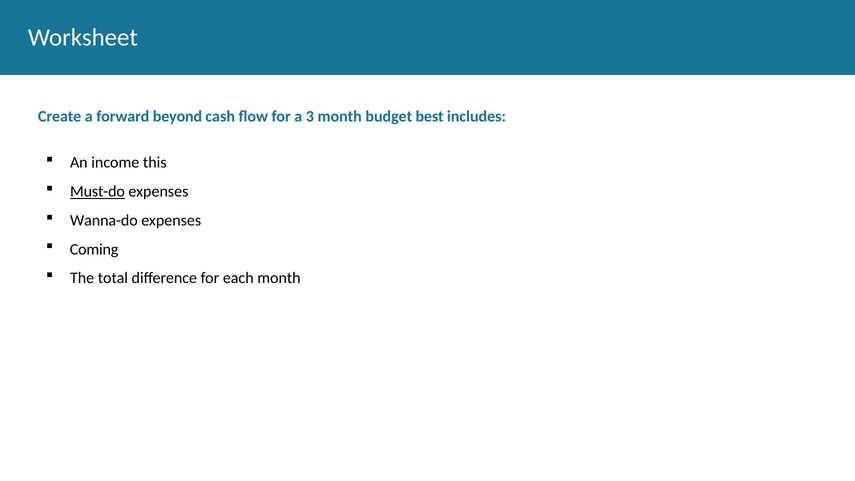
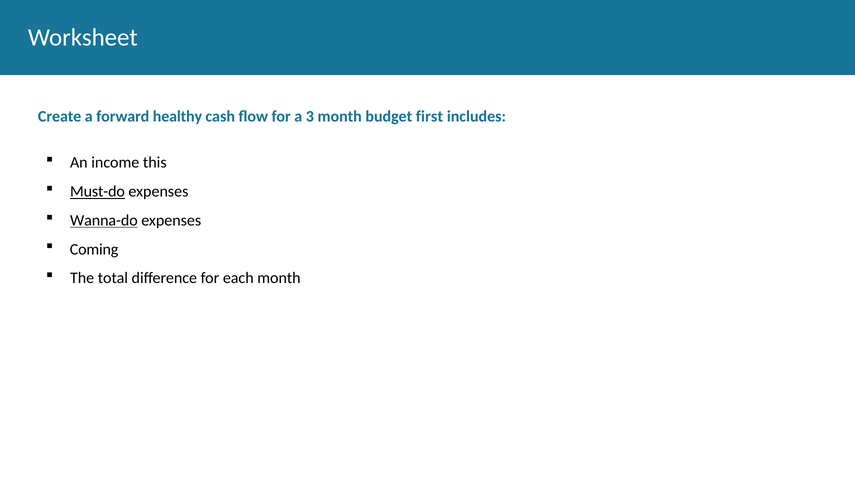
beyond: beyond -> healthy (177, 116)
best: best -> first (429, 116)
Wanna-do underline: none -> present (104, 220)
